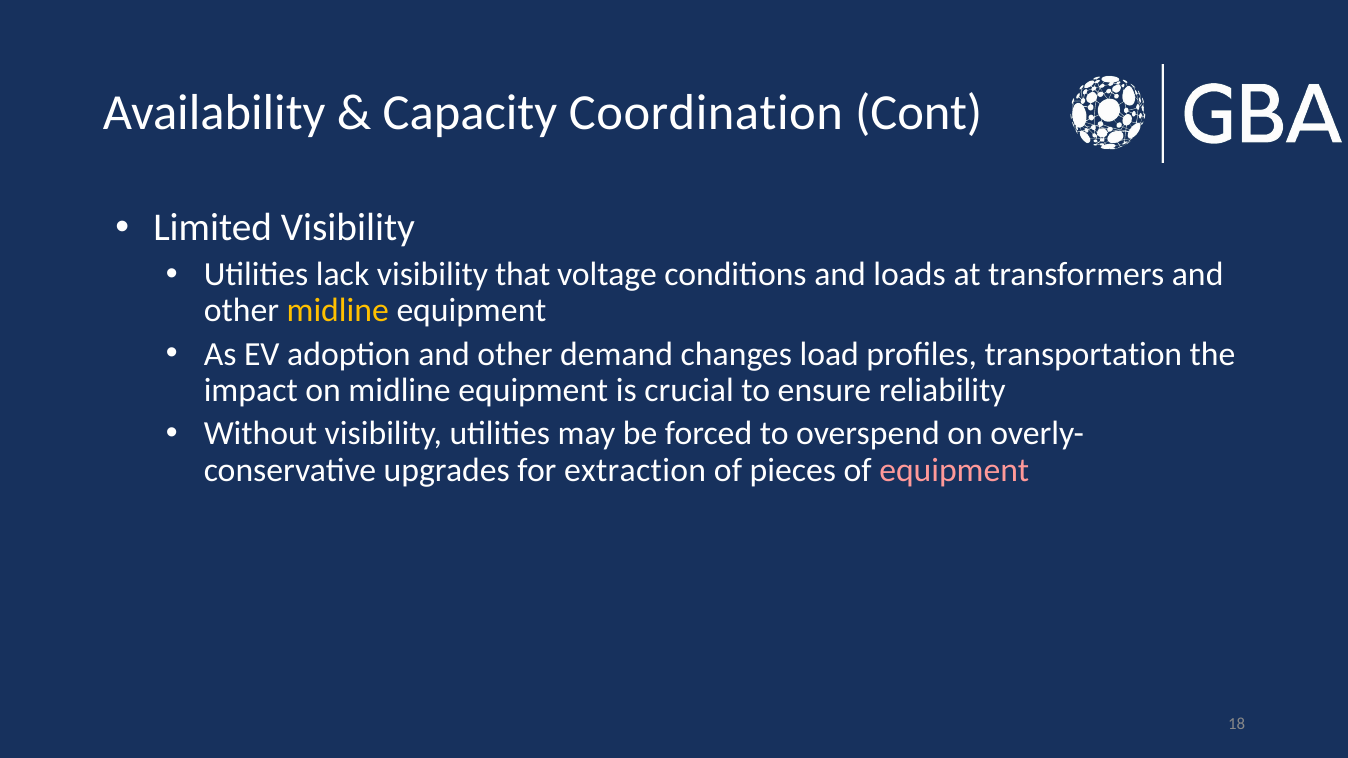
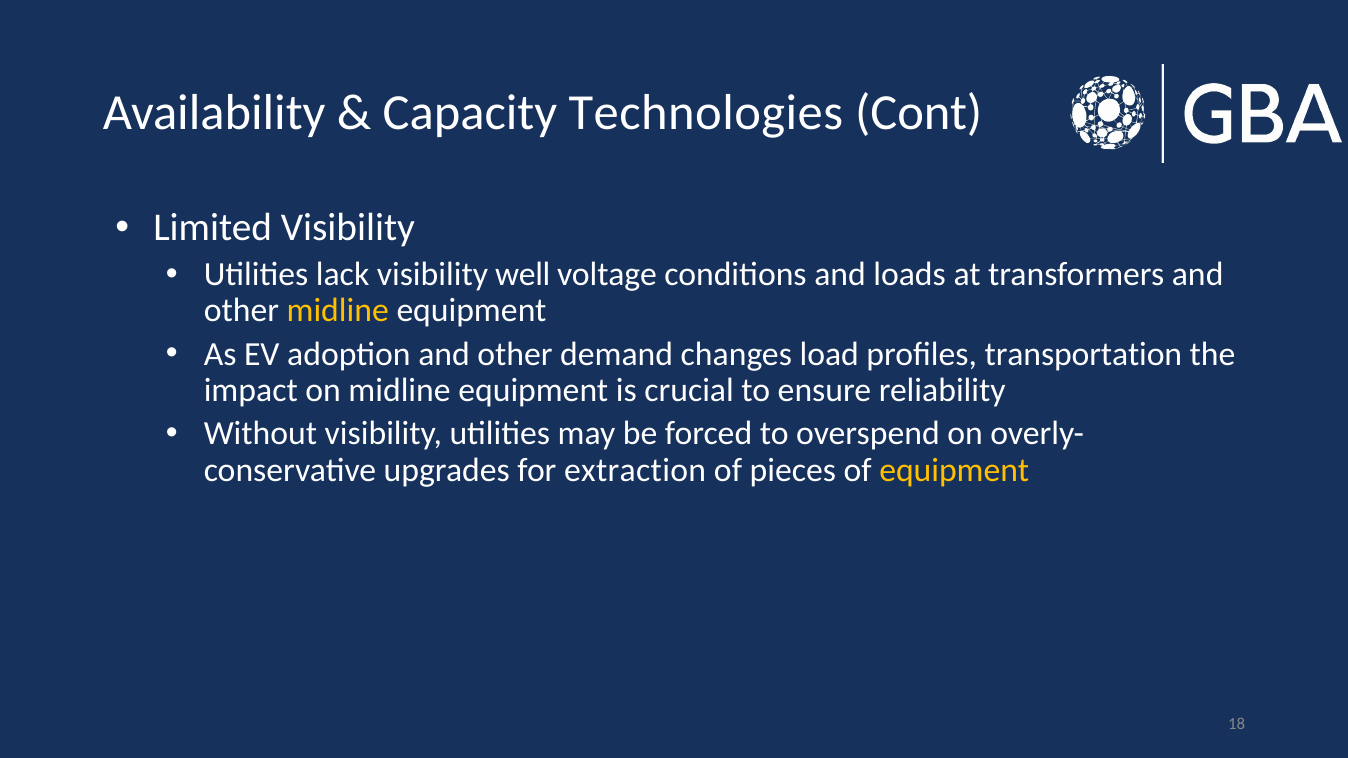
Coordination: Coordination -> Technologies (706, 113)
that: that -> well (523, 274)
equipment colour: pink -> yellow (954, 470)
